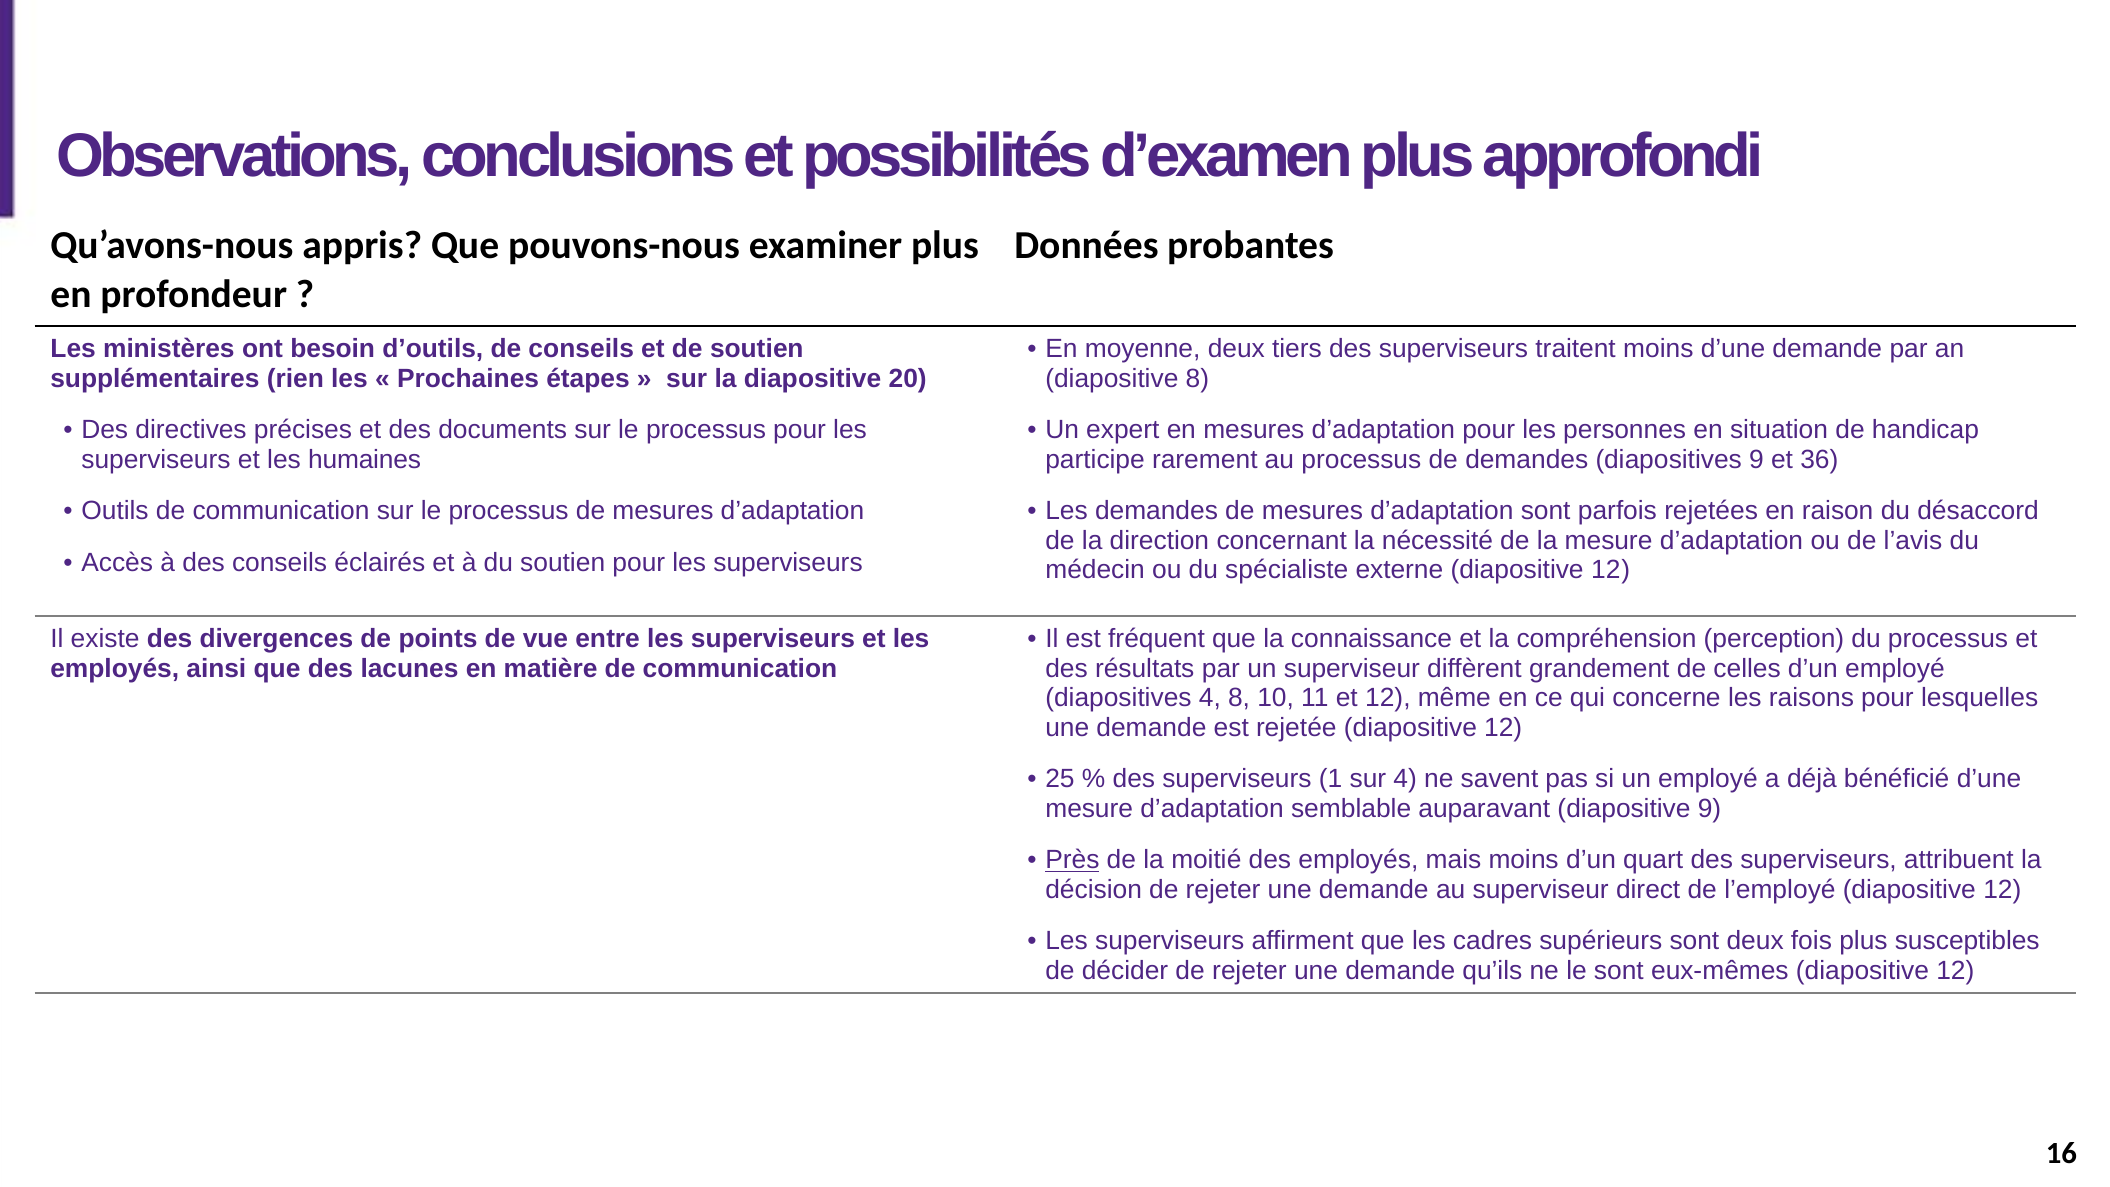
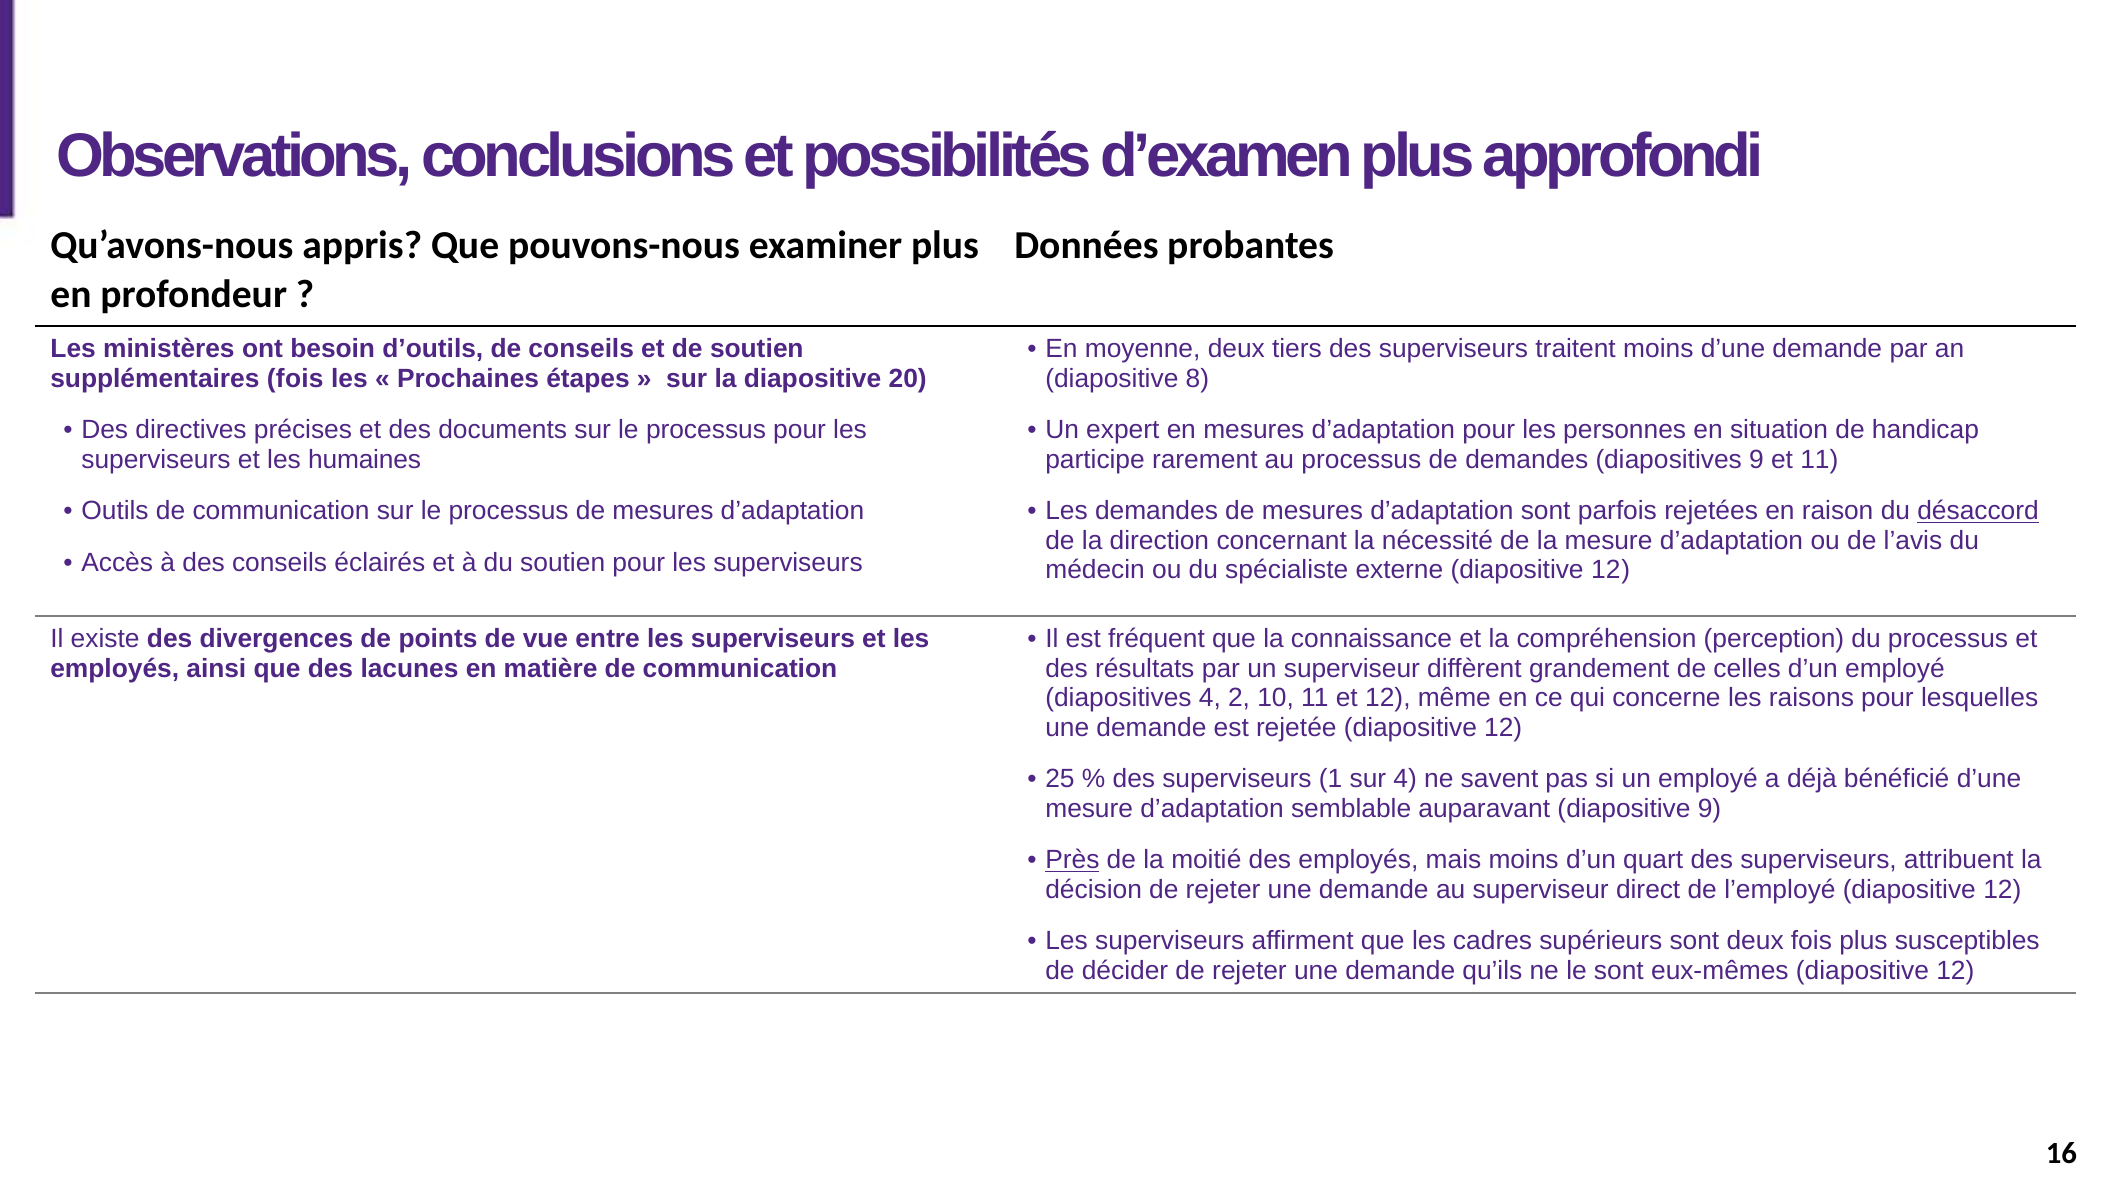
supplémentaires rien: rien -> fois (295, 379)
et 36: 36 -> 11 (1819, 460)
désaccord underline: none -> present (1978, 511)
4 8: 8 -> 2 (1239, 698)
